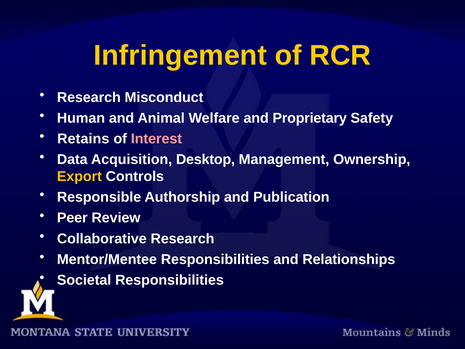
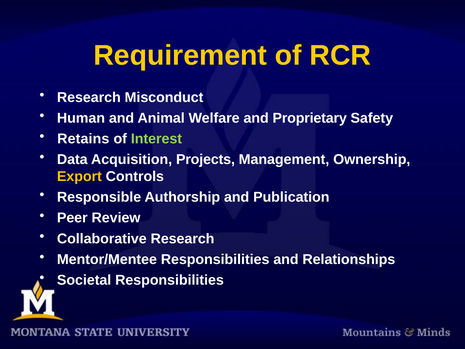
Infringement: Infringement -> Requirement (180, 56)
Interest colour: pink -> light green (156, 139)
Desktop: Desktop -> Projects (205, 159)
